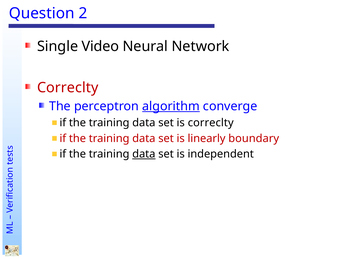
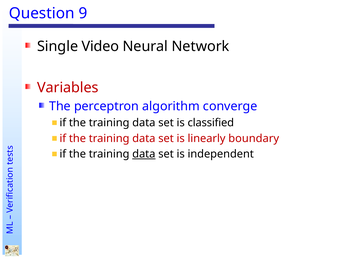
2: 2 -> 9 (83, 13)
Correclty: Correclty -> Variables (68, 88)
algorithm underline: present -> none (171, 106)
is correclty: correclty -> classified (211, 123)
